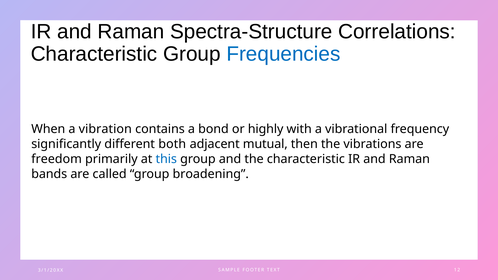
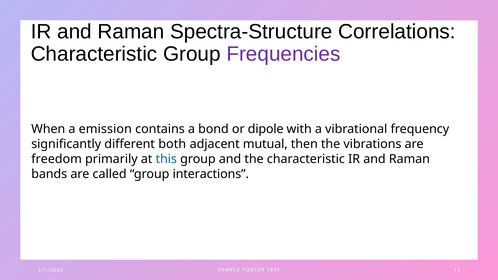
Frequencies colour: blue -> purple (283, 54)
vibration: vibration -> emission (105, 129)
highly: highly -> dipole (266, 129)
broadening: broadening -> interactions (211, 174)
